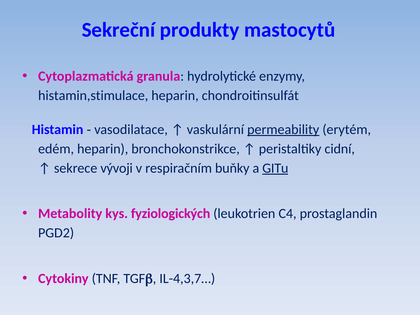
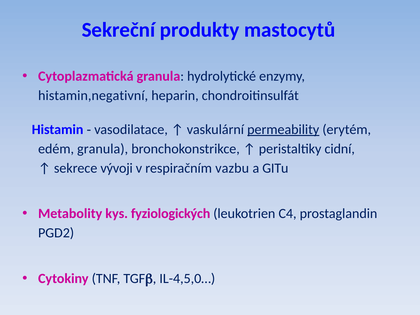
histamin,stimulace: histamin,stimulace -> histamin,negativní (93, 96)
edém heparin: heparin -> granula (103, 149)
buňky: buňky -> vazbu (232, 168)
GITu underline: present -> none (275, 168)
IL-4,3,7…: IL-4,3,7… -> IL-4,5,0… (187, 279)
